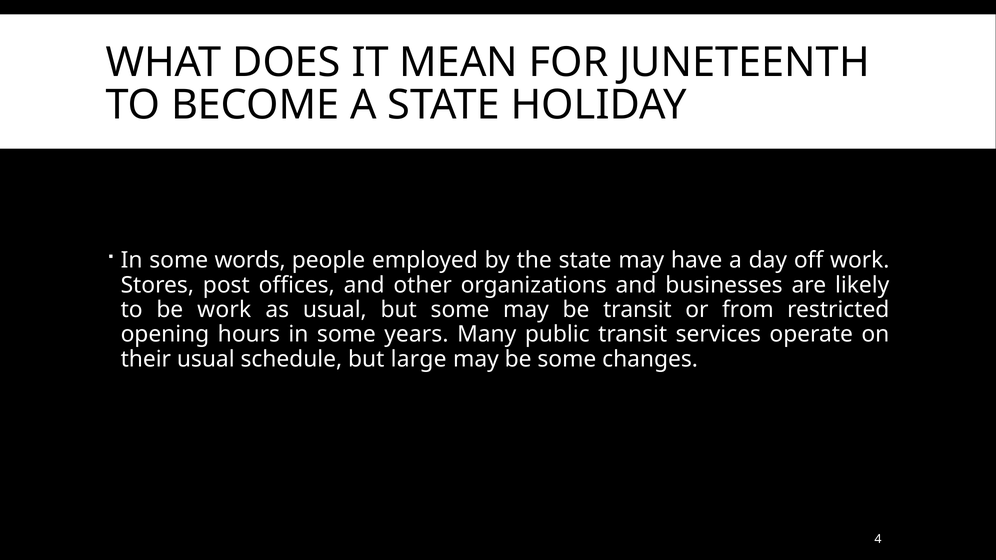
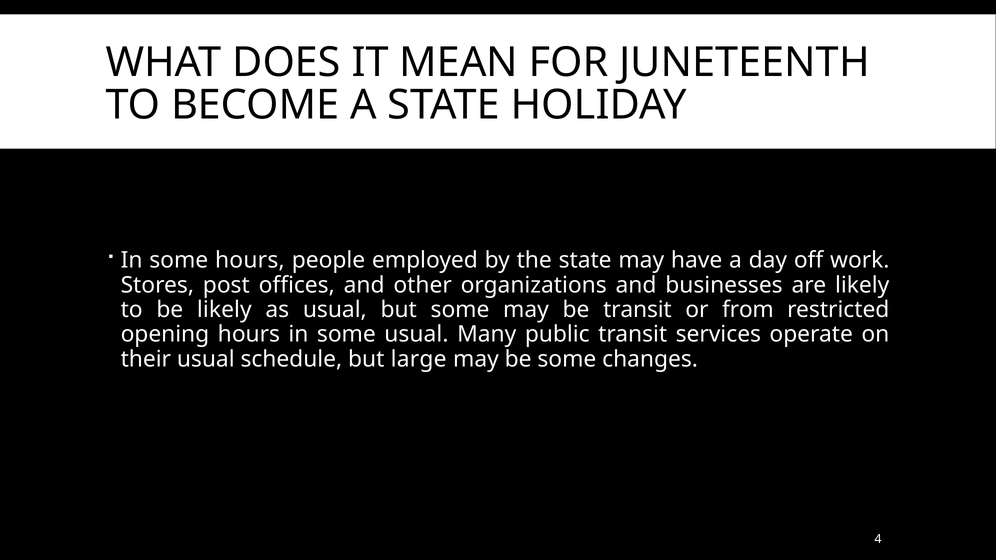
some words: words -> hours (250, 261)
be work: work -> likely (224, 310)
some years: years -> usual (416, 334)
